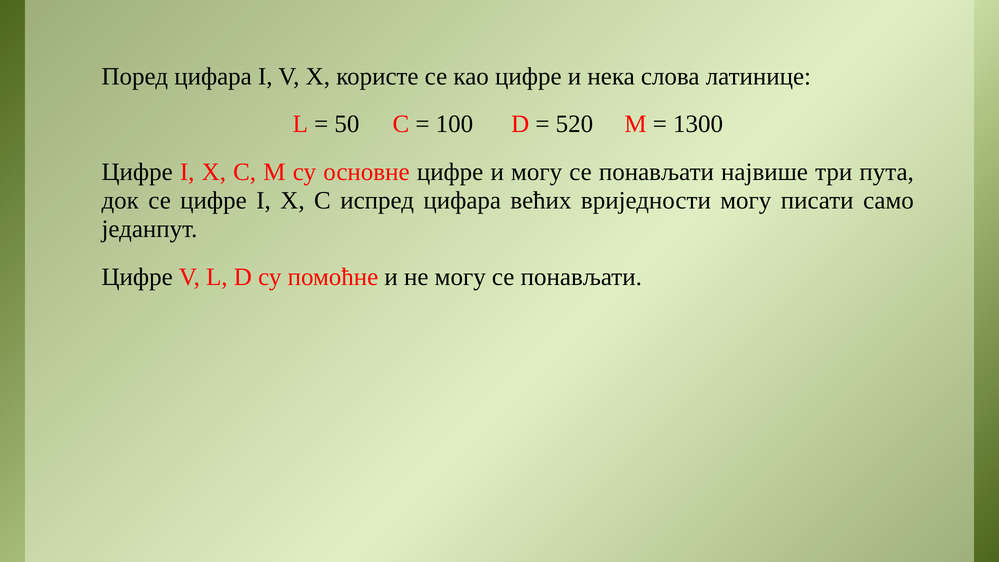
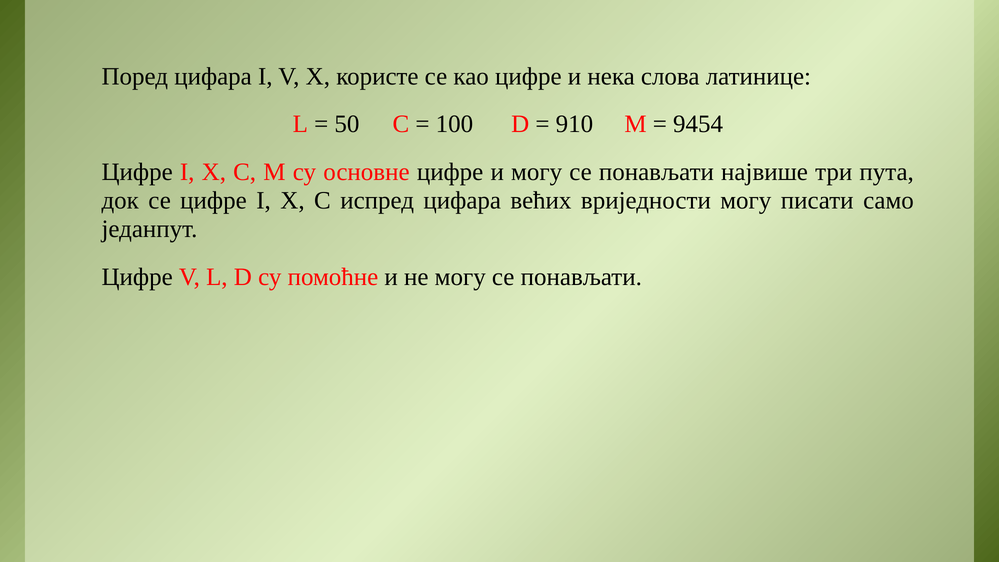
520: 520 -> 910 (574, 124)
1300: 1300 -> 9454 (698, 124)
